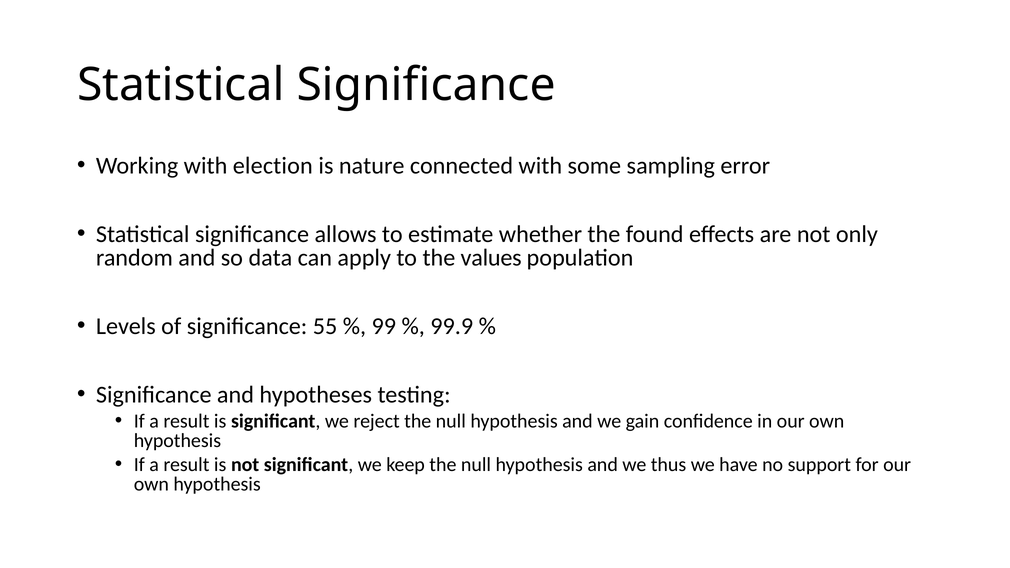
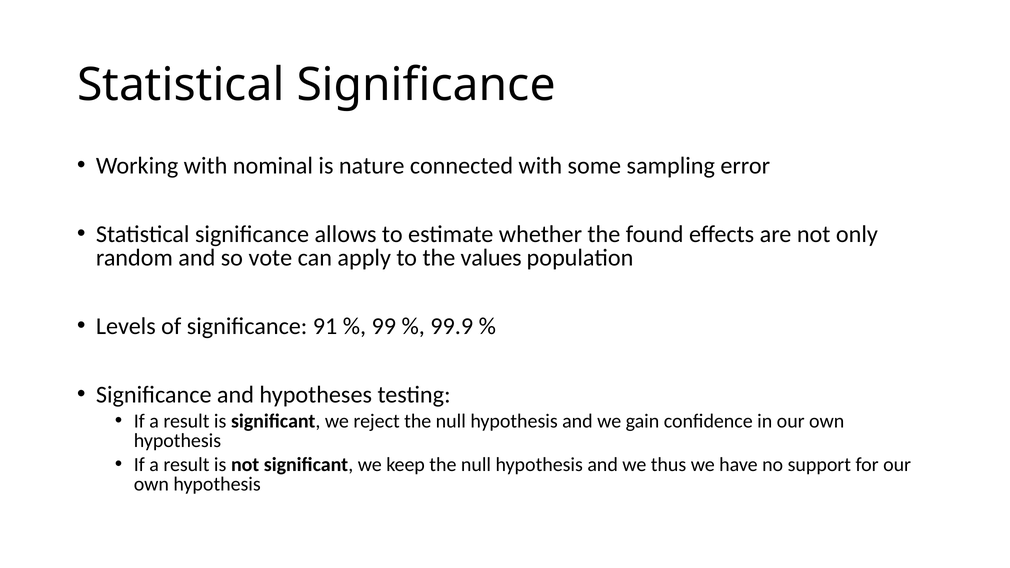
election: election -> nominal (273, 166)
data: data -> vote (270, 258)
55: 55 -> 91 (325, 326)
